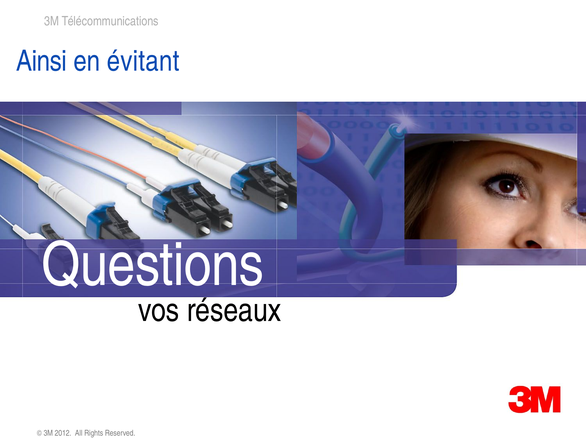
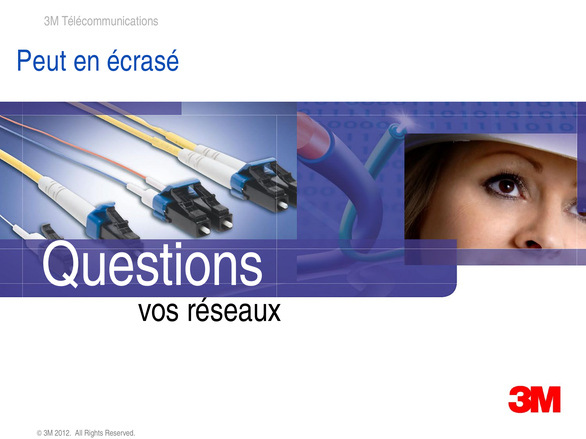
Ainsi: Ainsi -> Peut (41, 61)
évitant: évitant -> écrasé (143, 61)
